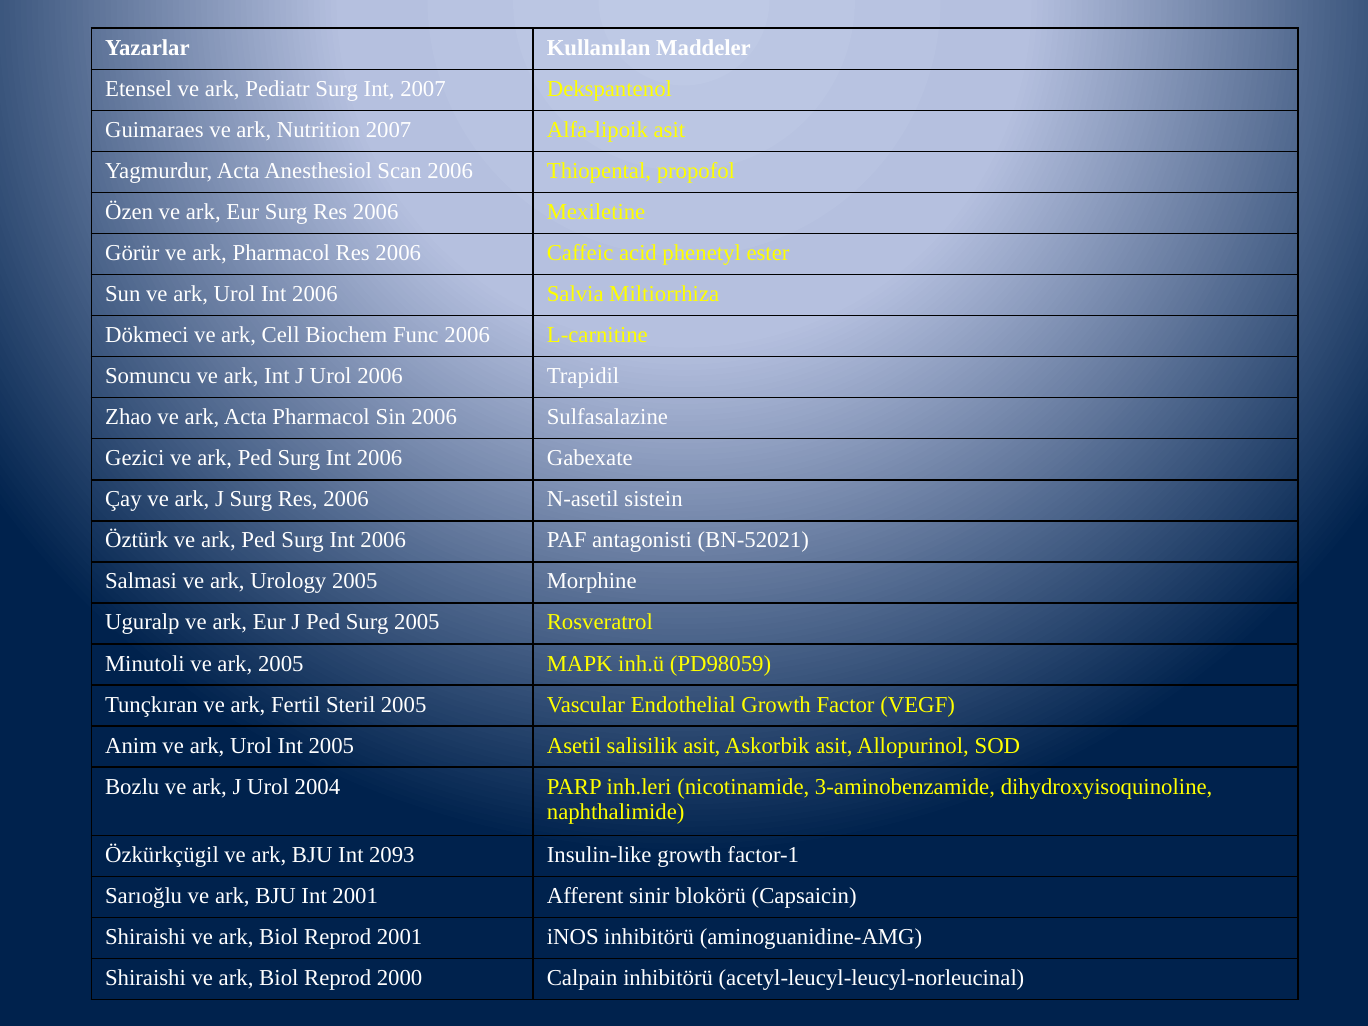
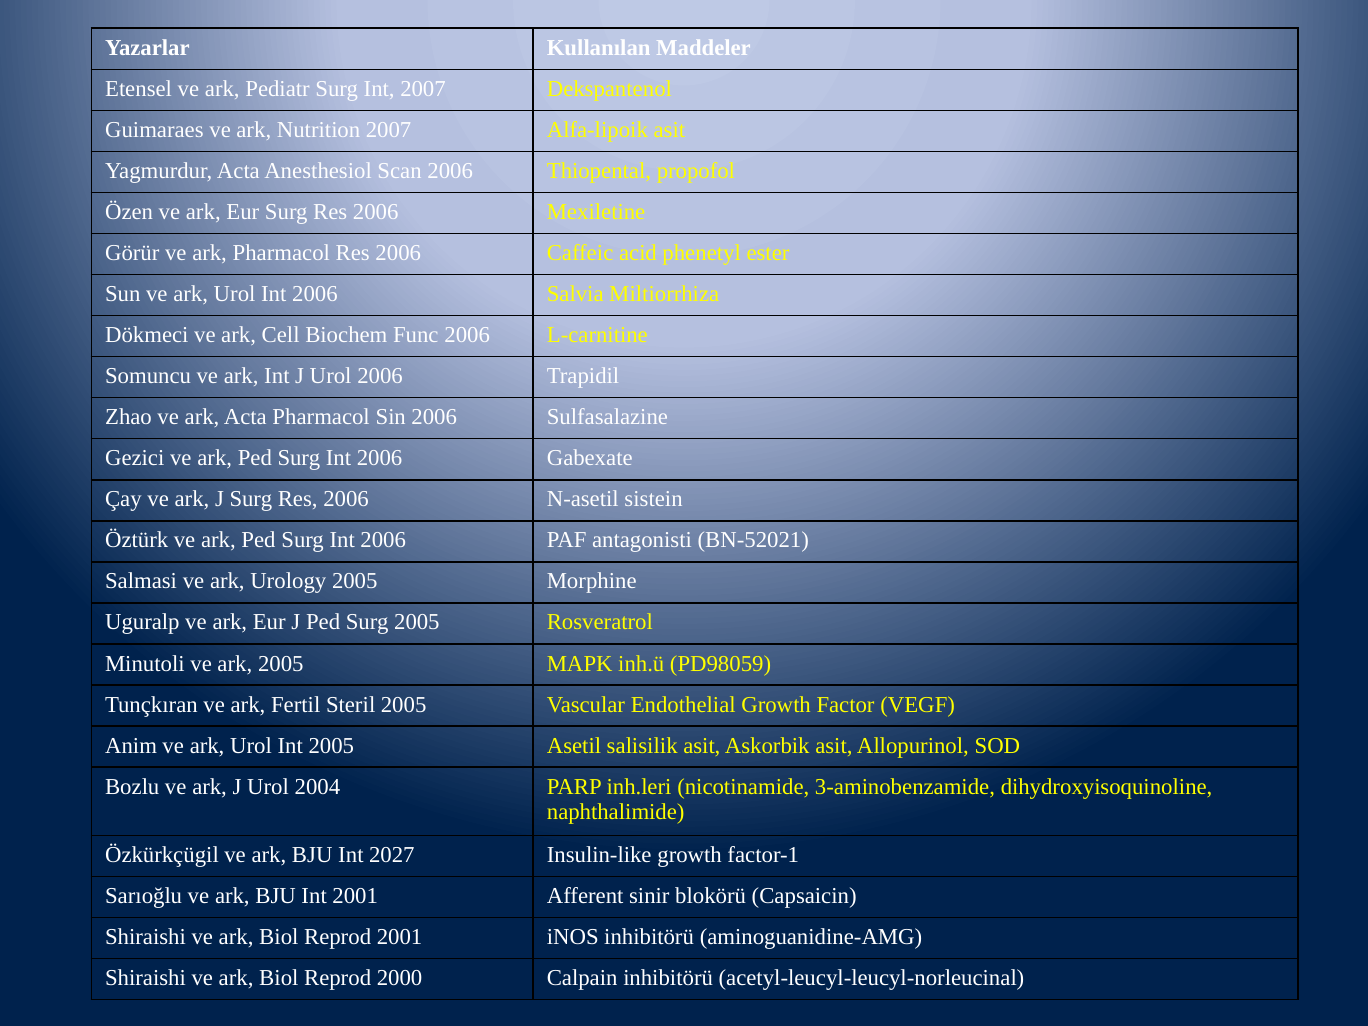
2093: 2093 -> 2027 (392, 855)
